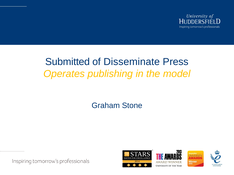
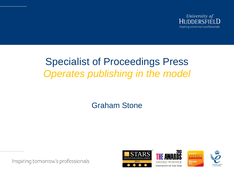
Submitted: Submitted -> Specialist (67, 62)
Disseminate: Disseminate -> Proceedings (132, 62)
